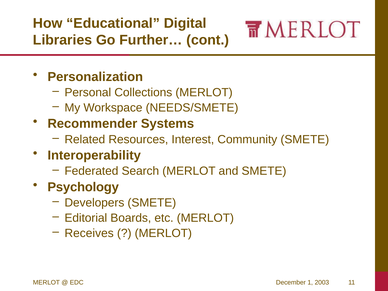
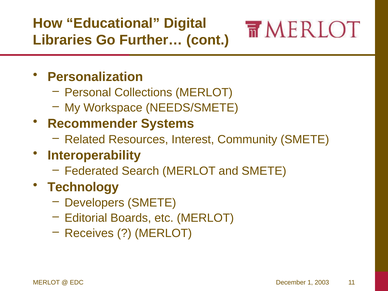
Psychology: Psychology -> Technology (83, 187)
